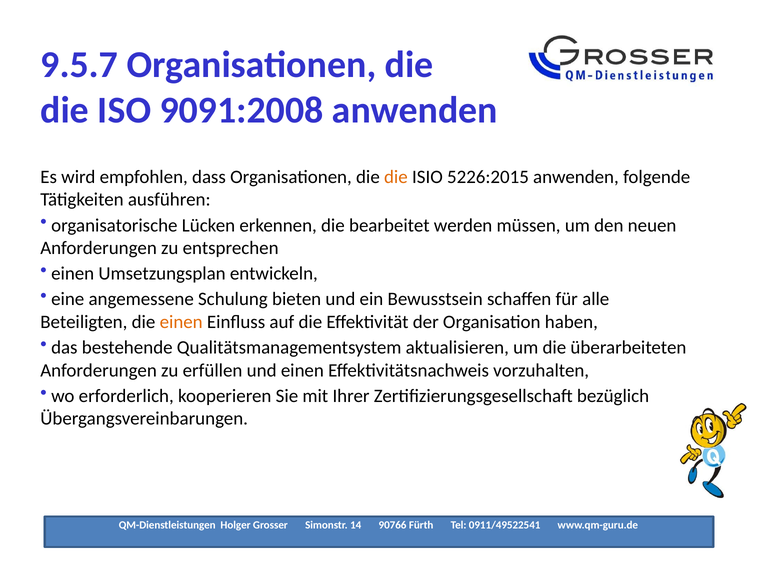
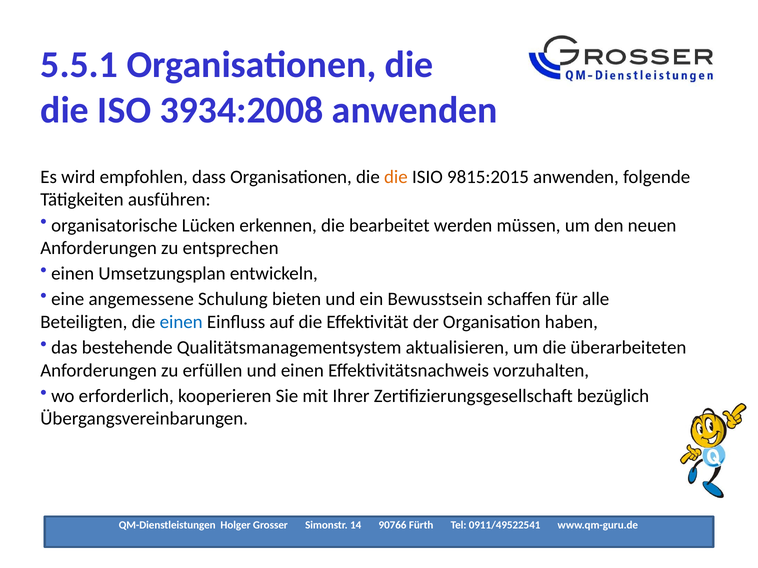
9.5.7: 9.5.7 -> 5.5.1 (79, 65)
9091:2008: 9091:2008 -> 3934:2008 (242, 110)
5226:2015: 5226:2015 -> 9815:2015 (488, 177)
einen colour: orange -> blue (181, 322)
